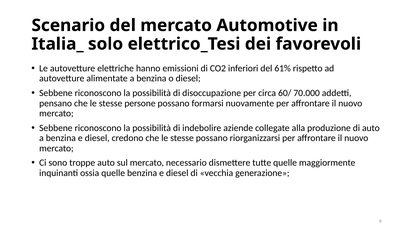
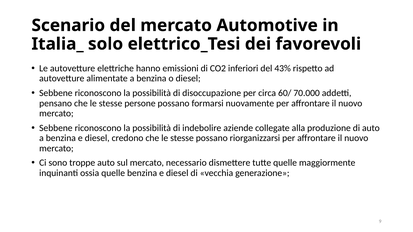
61%: 61% -> 43% (283, 68)
